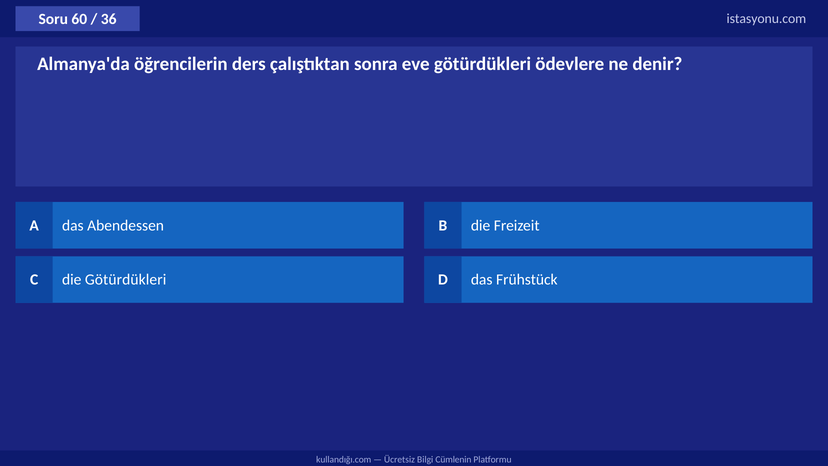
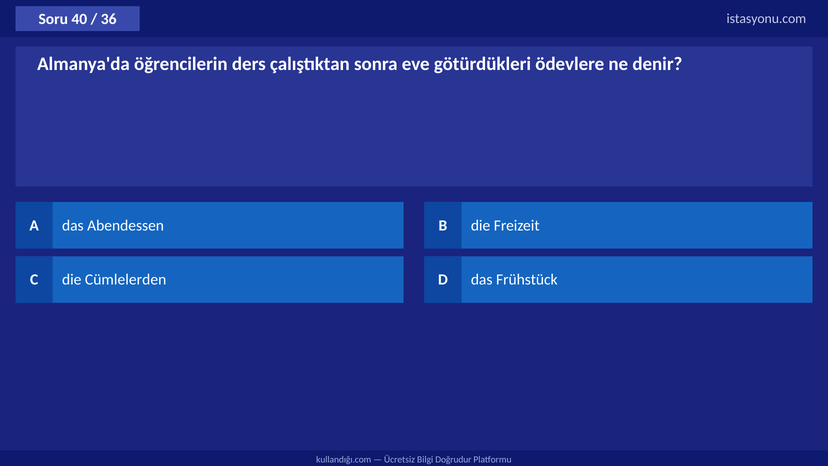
60: 60 -> 40 (79, 19)
die Götürdükleri: Götürdükleri -> Cümlelerden (126, 280)
Cümlenin: Cümlenin -> Doğrudur (453, 459)
